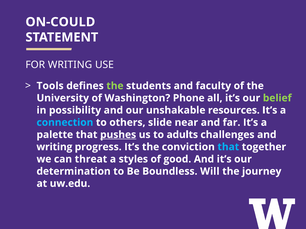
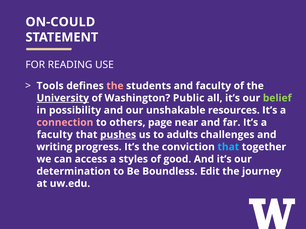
FOR WRITING: WRITING -> READING (70, 65)
the colour: light green -> pink (115, 86)
University underline: none -> present (63, 98)
Phone: Phone -> Public (189, 98)
connection colour: light blue -> pink (65, 123)
slide: slide -> page (160, 123)
palette: palette -> faculty (55, 135)
threat: threat -> access (91, 159)
Will: Will -> Edit (210, 172)
